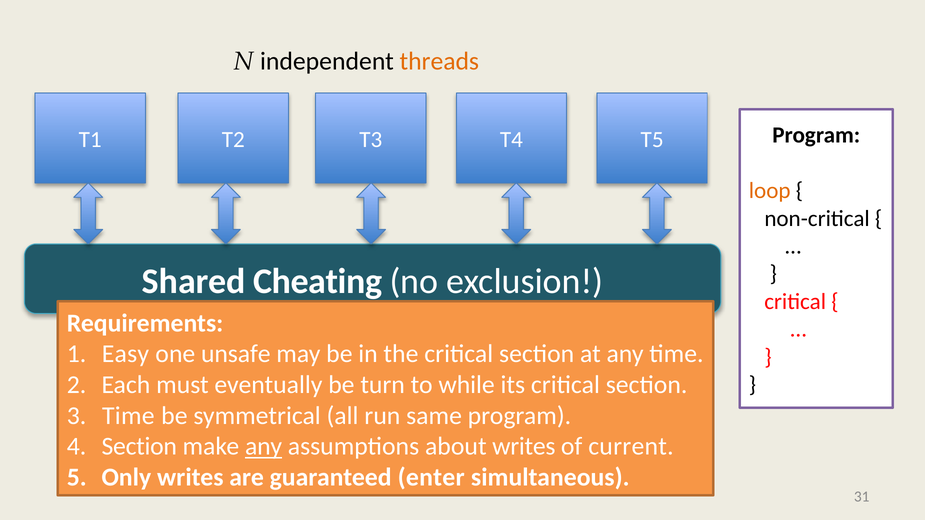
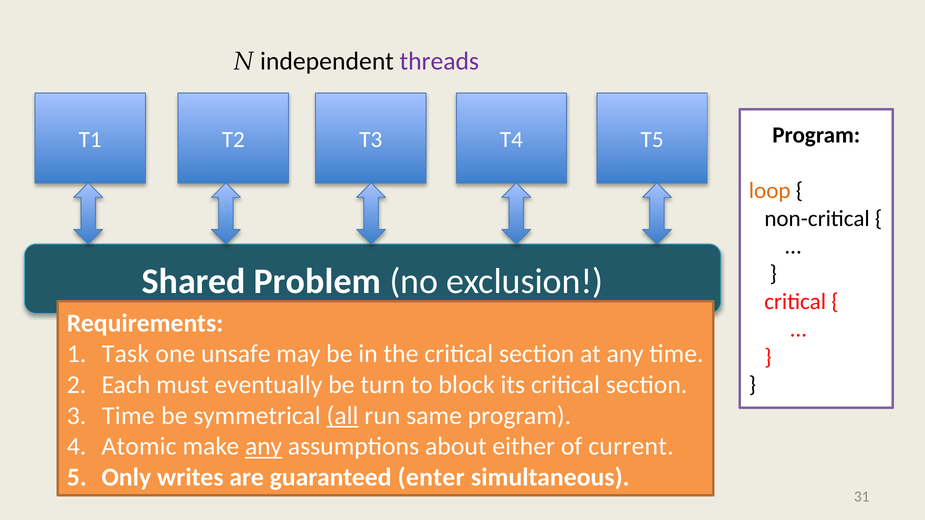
threads colour: orange -> purple (439, 61)
Cheating: Cheating -> Problem (317, 281)
Easy: Easy -> Task (125, 354)
while: while -> block (467, 385)
all underline: none -> present (343, 416)
Section: Section -> Atomic (139, 447)
about writes: writes -> either (524, 447)
